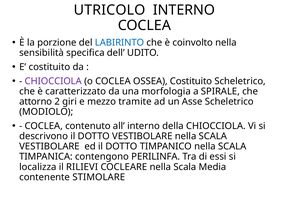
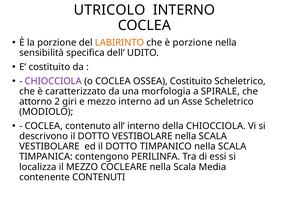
LABIRINTO colour: blue -> orange (120, 43)
è coinvolto: coinvolto -> porzione (193, 43)
mezzo tramite: tramite -> interno (135, 102)
il RILIEVI: RILIEVI -> MEZZO (82, 167)
STIMOLARE: STIMOLARE -> CONTENUTI (99, 177)
